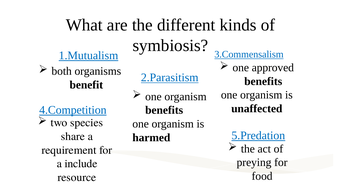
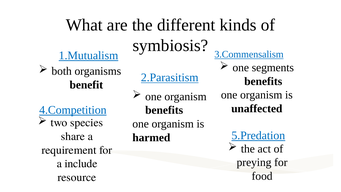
approved: approved -> segments (273, 68)
